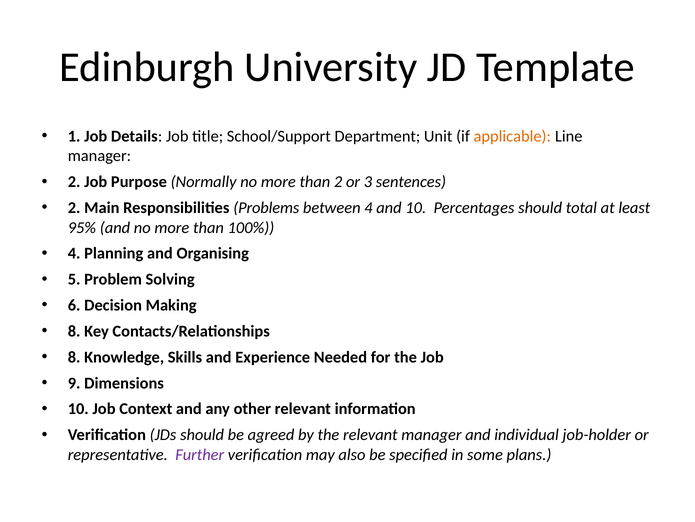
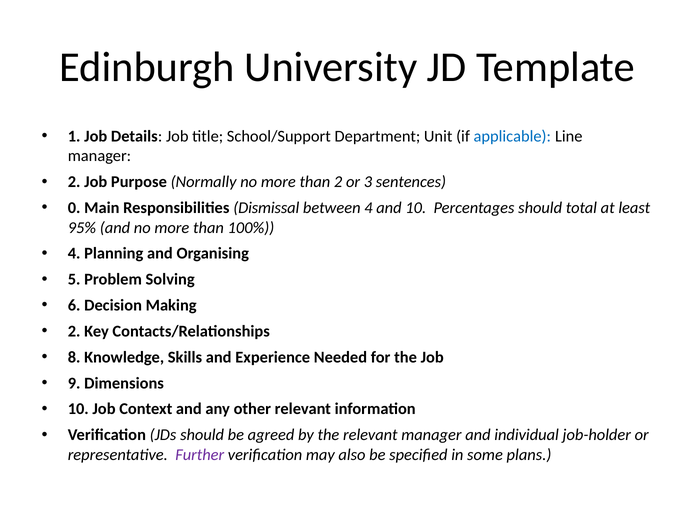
applicable colour: orange -> blue (512, 136)
2: 2 -> 0 (74, 208)
Problems: Problems -> Dismissal (266, 208)
8: 8 -> 2 (74, 331)
